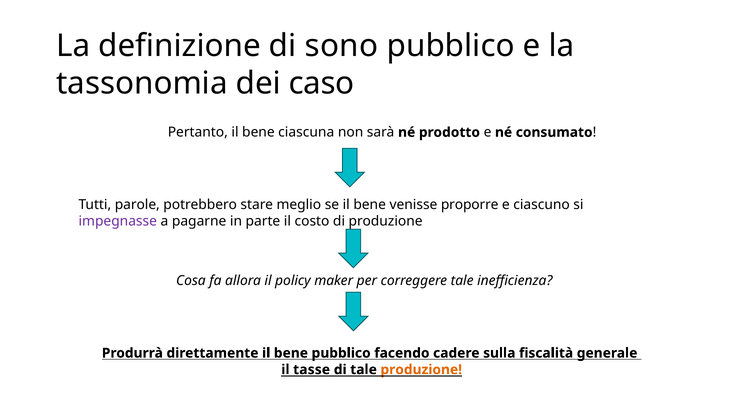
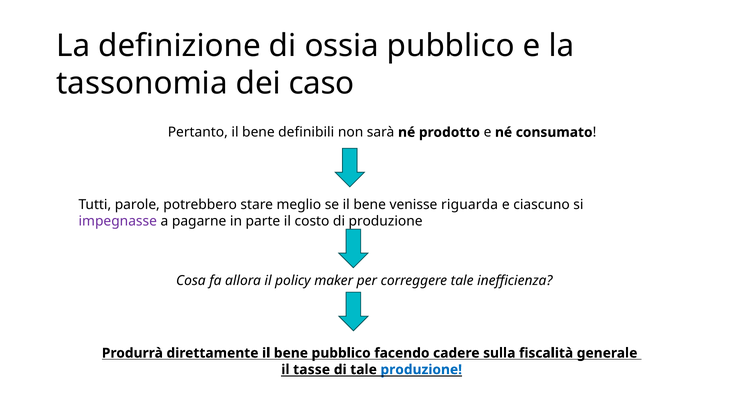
sono: sono -> ossia (342, 46)
ciascuna: ciascuna -> definibili (306, 132)
proporre: proporre -> riguarda (470, 204)
produzione colour: orange -> blue (421, 370)
